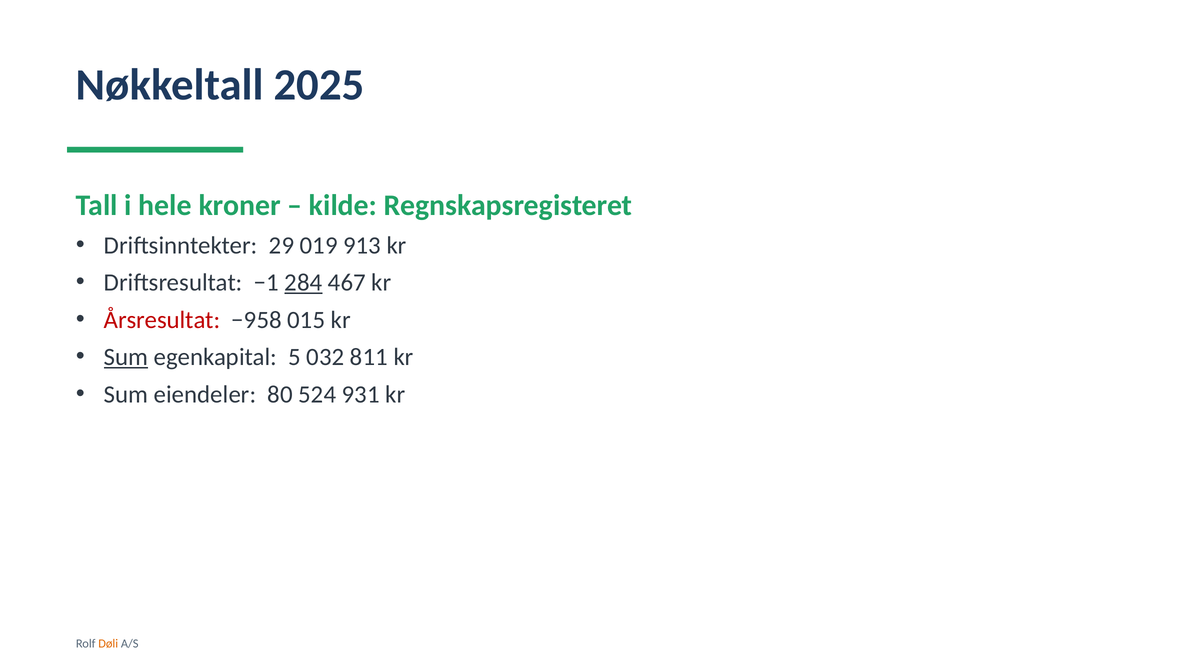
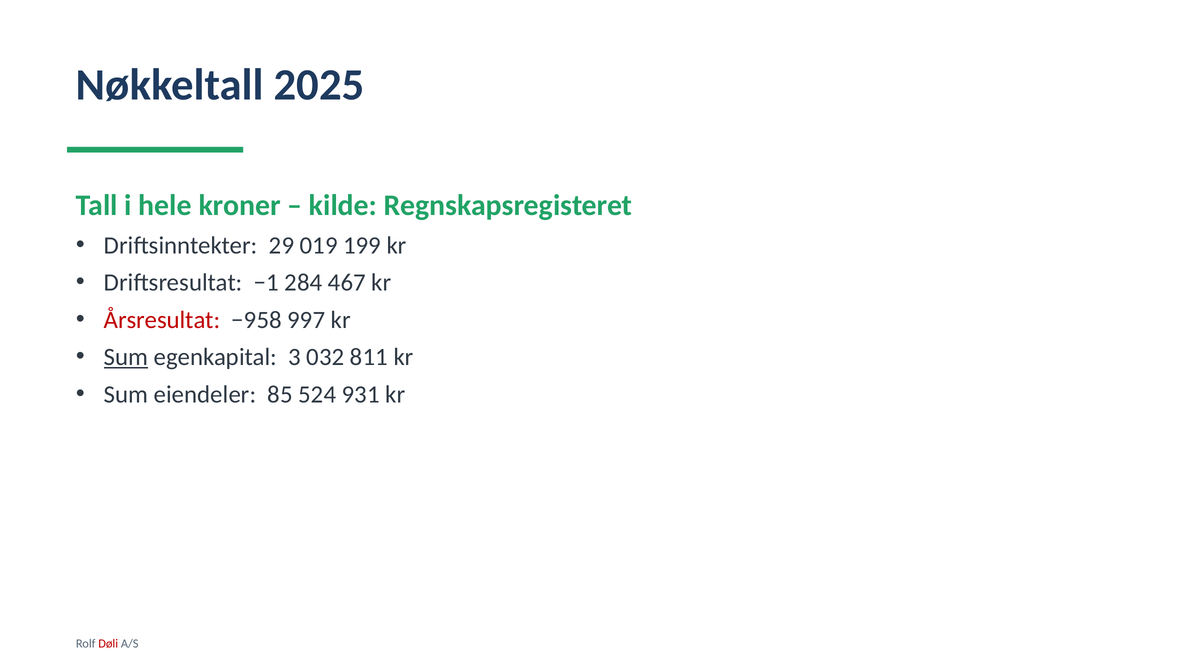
913: 913 -> 199 (362, 245)
284 underline: present -> none (303, 283)
015: 015 -> 997 (306, 320)
5: 5 -> 3 (295, 357)
80: 80 -> 85 (280, 395)
Døli colour: orange -> red (108, 644)
